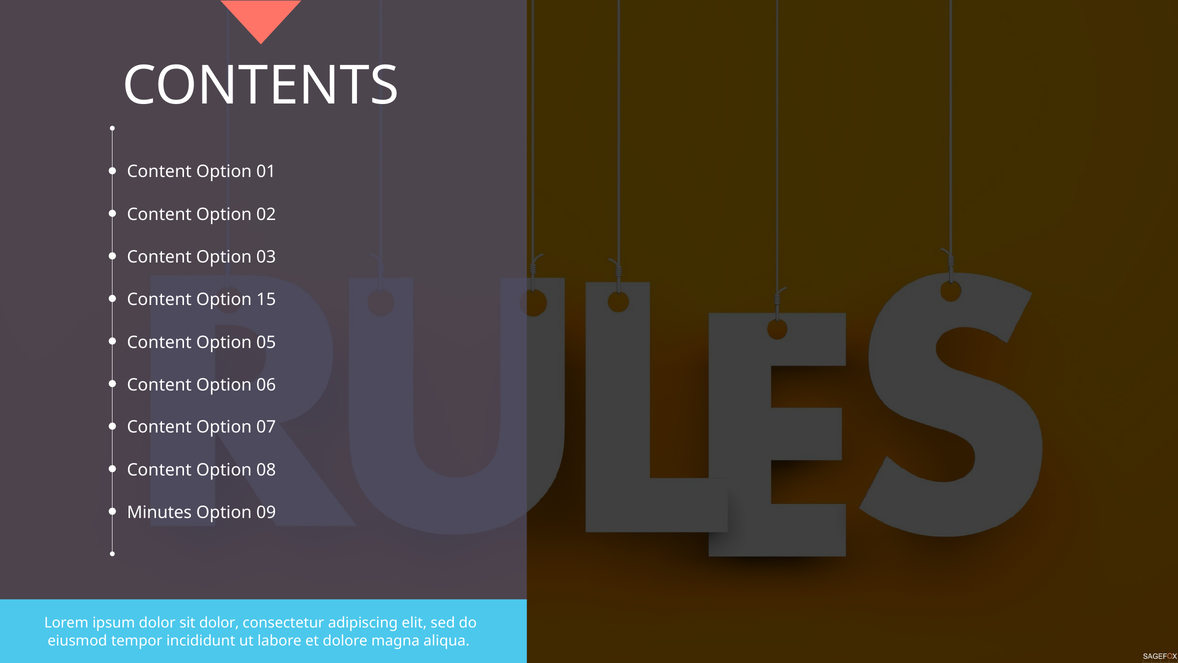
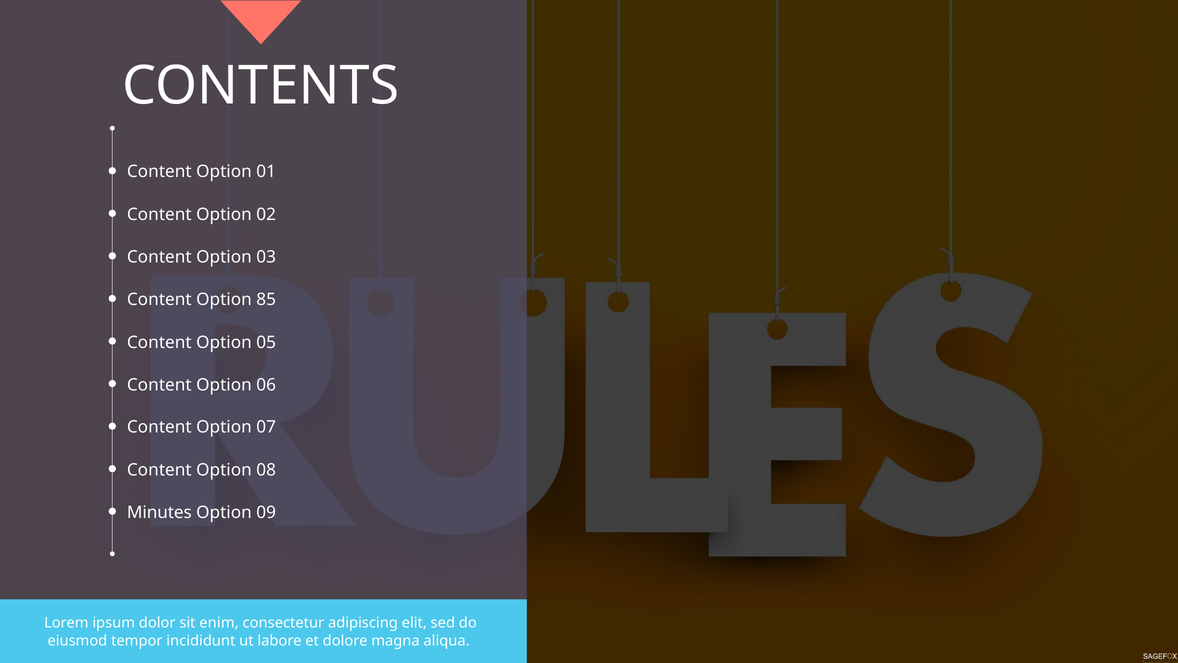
15: 15 -> 85 (266, 300)
sit dolor: dolor -> enim (219, 623)
